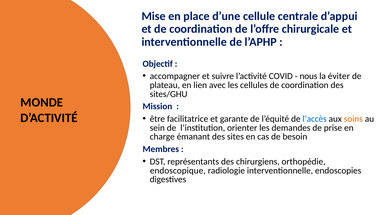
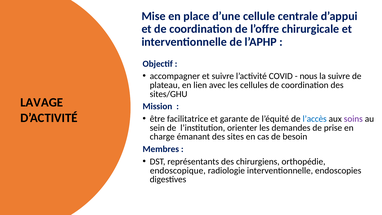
la éviter: éviter -> suivre (339, 76)
MONDE: MONDE -> LAVAGE (42, 102)
soins colour: orange -> purple (353, 119)
